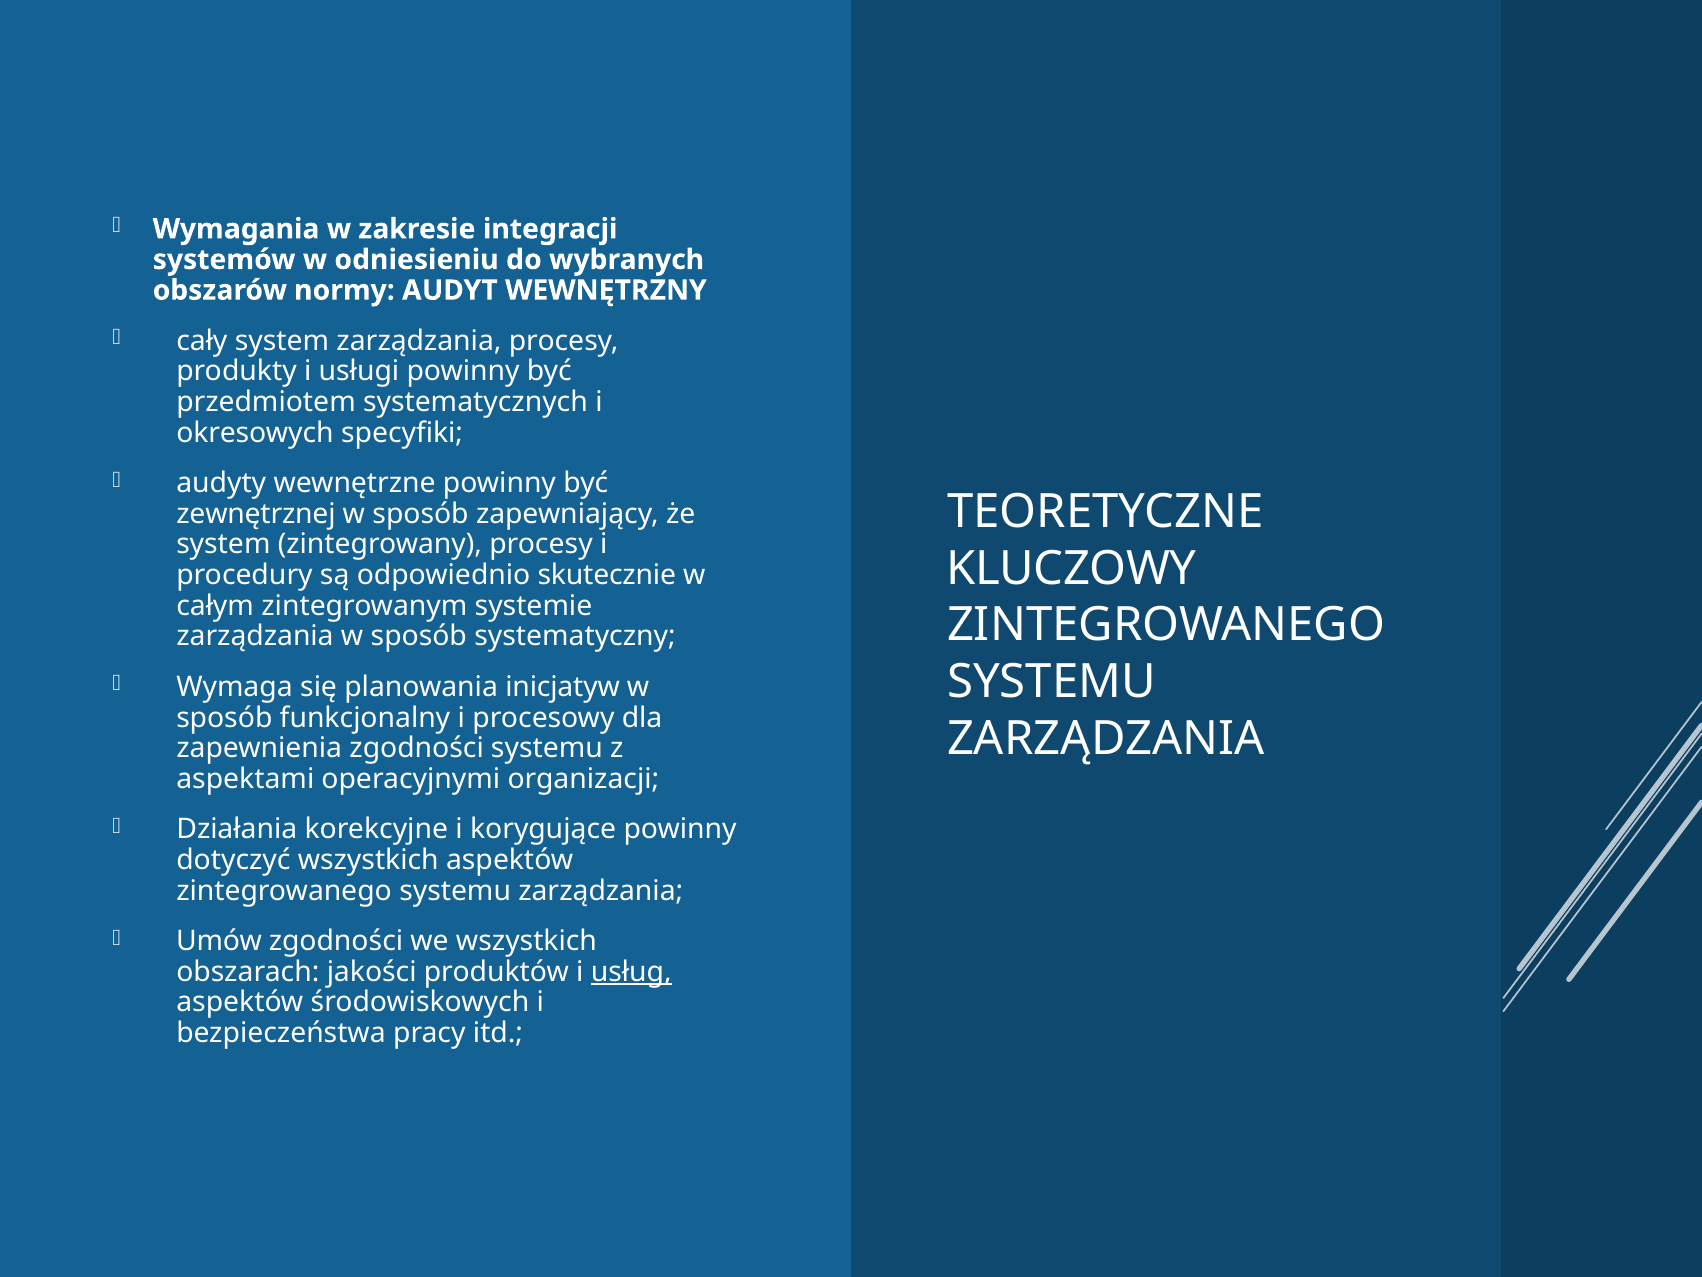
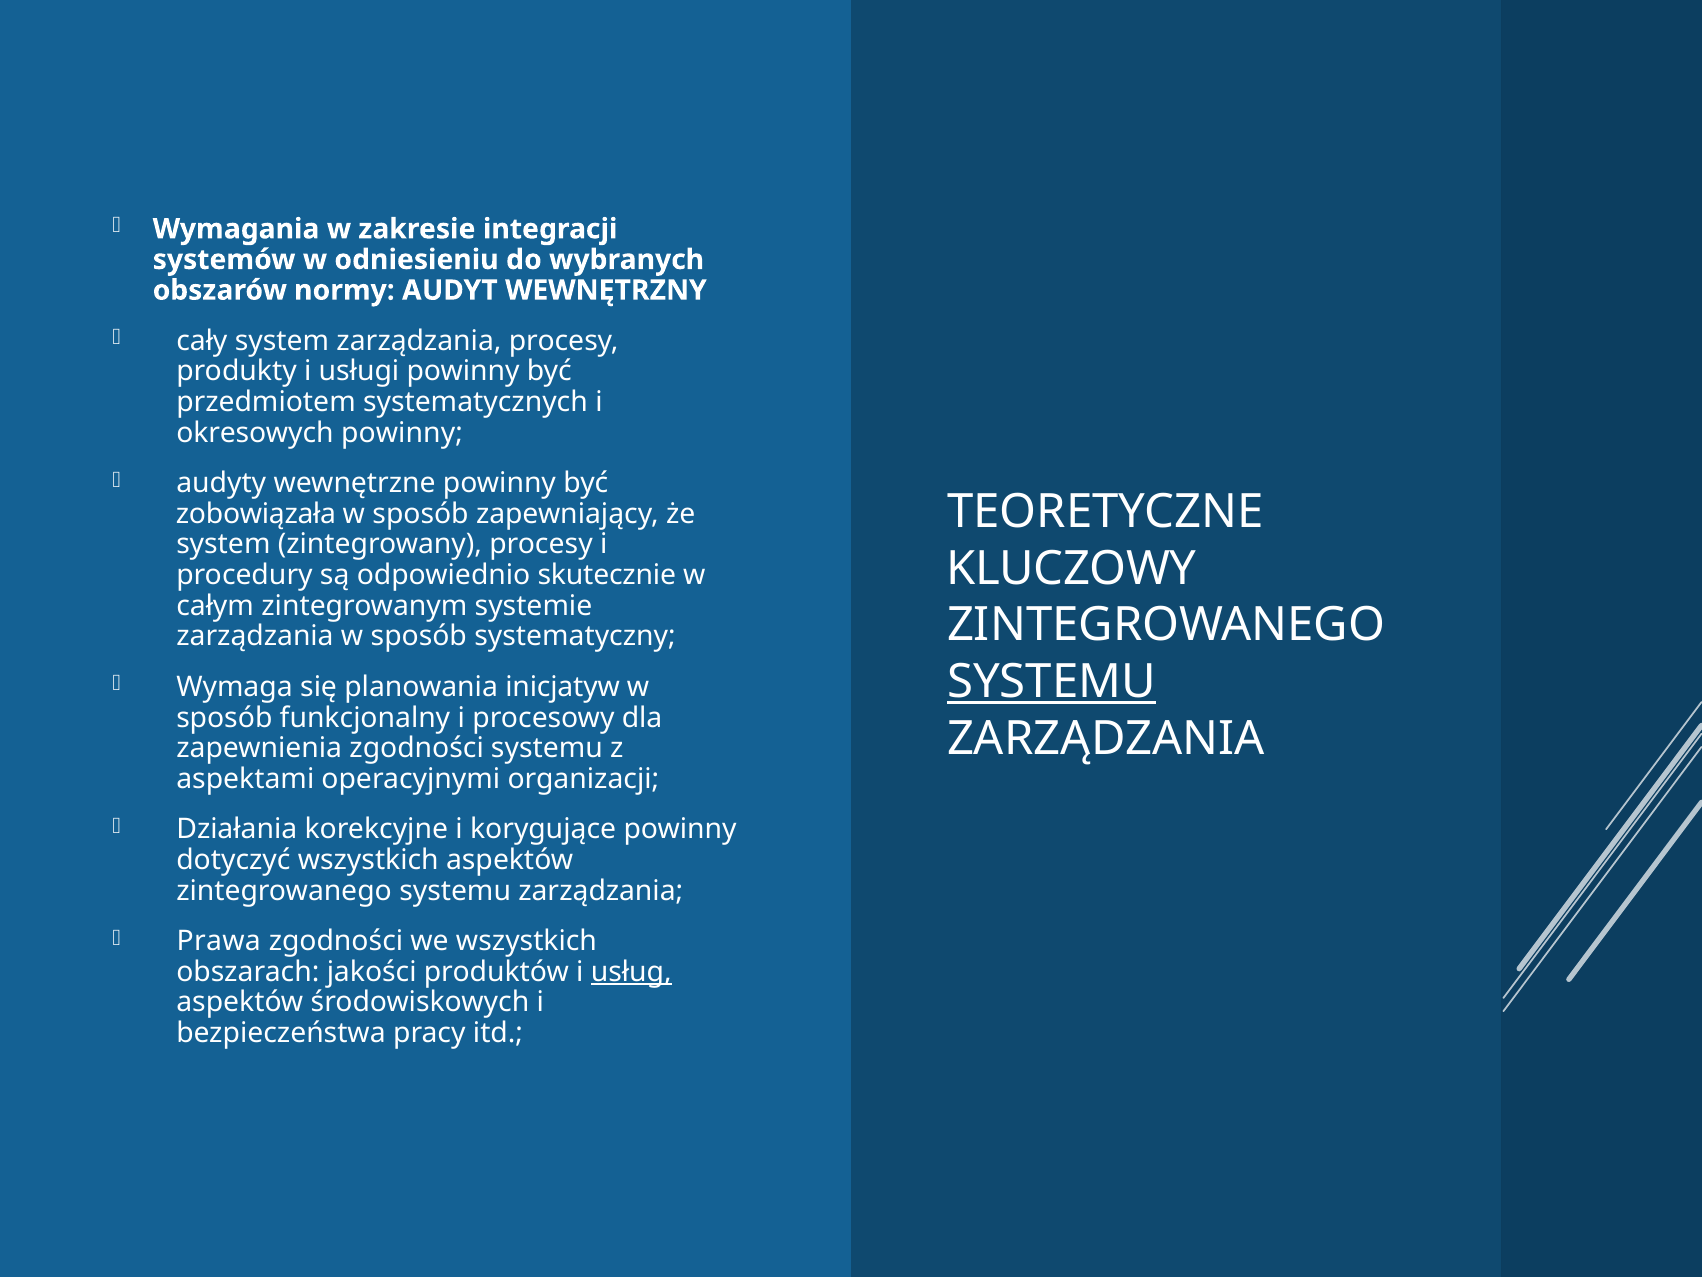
okresowych specyfiki: specyfiki -> powinny (402, 433)
zewnętrznej: zewnętrznej -> zobowiązała (256, 514)
SYSTEMU underline: none -> present (1052, 682)
Umów: Umów -> Prawa (219, 941)
